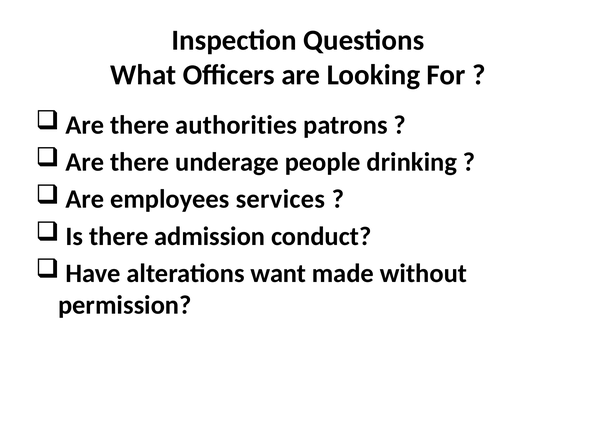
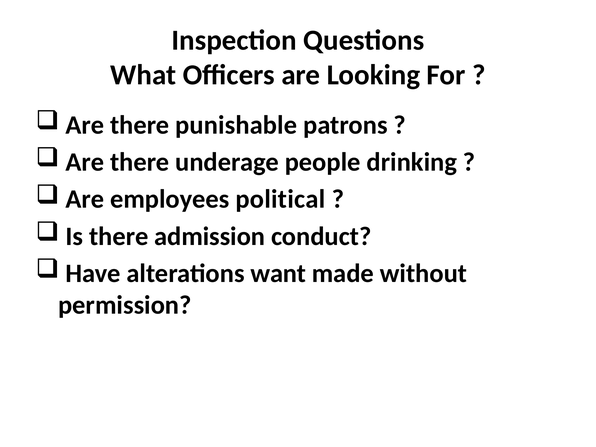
authorities: authorities -> punishable (236, 125)
services: services -> political (280, 199)
